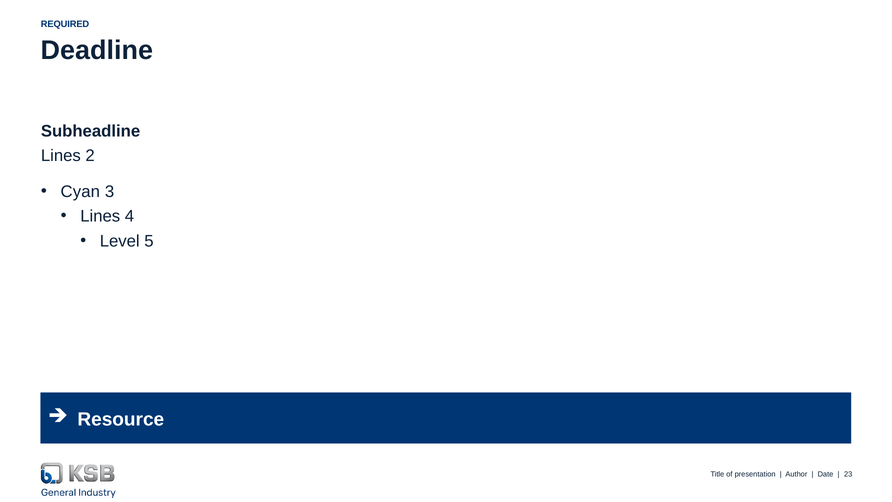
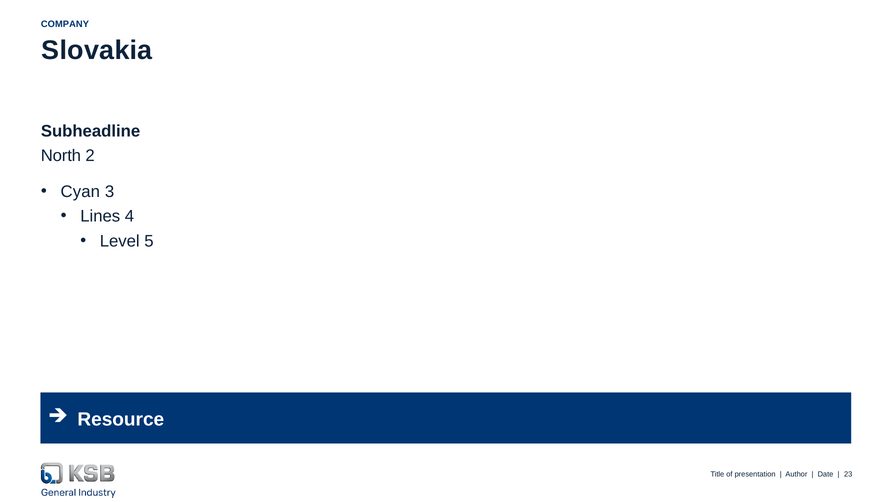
REQUIRED: REQUIRED -> COMPANY (65, 24)
Deadline: Deadline -> Slovakia (97, 50)
Lines: Lines -> North (61, 156)
